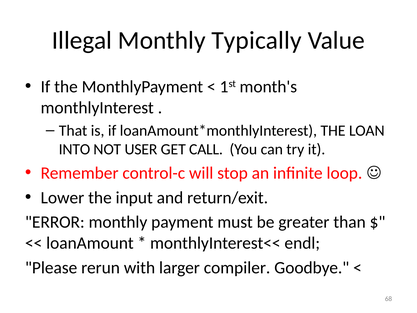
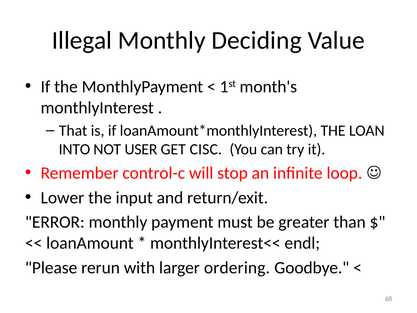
Typically: Typically -> Deciding (257, 40)
CALL: CALL -> CISC (206, 149)
compiler: compiler -> ordering (237, 267)
